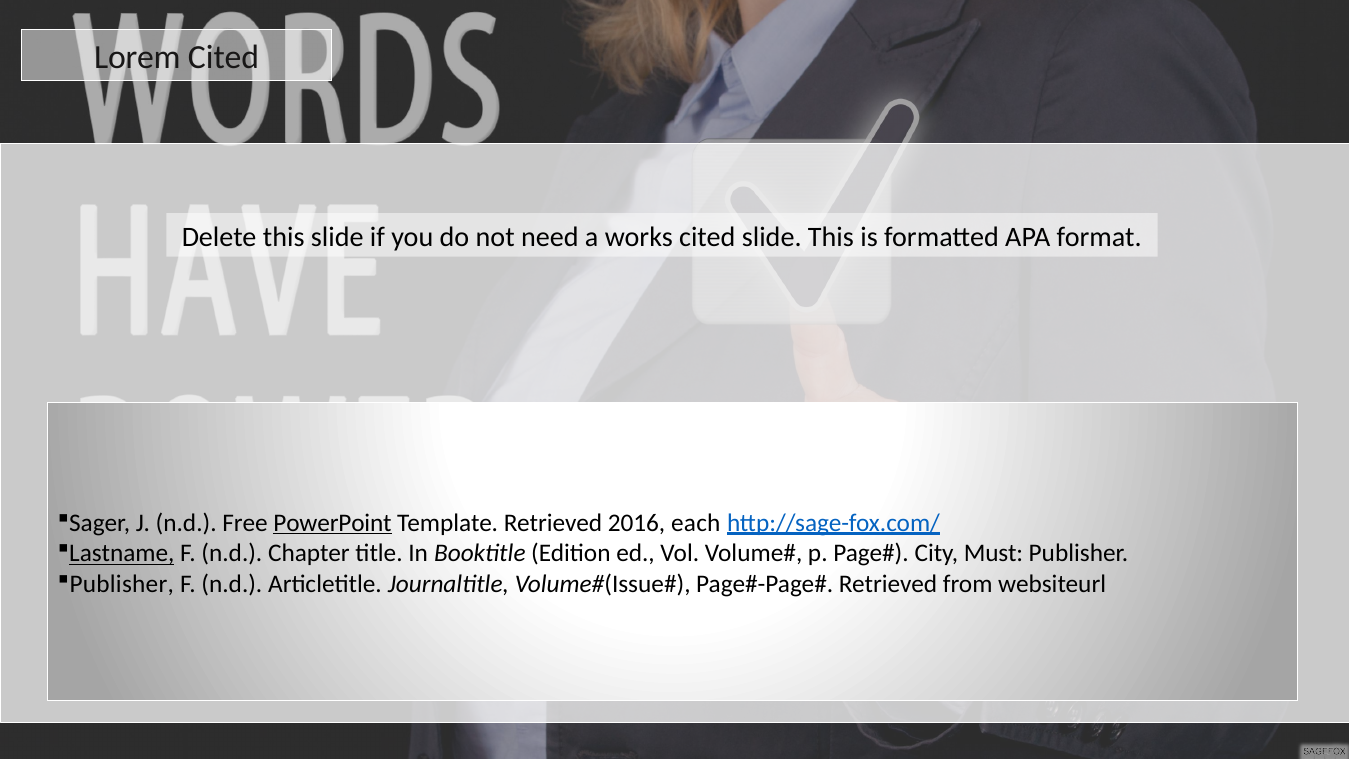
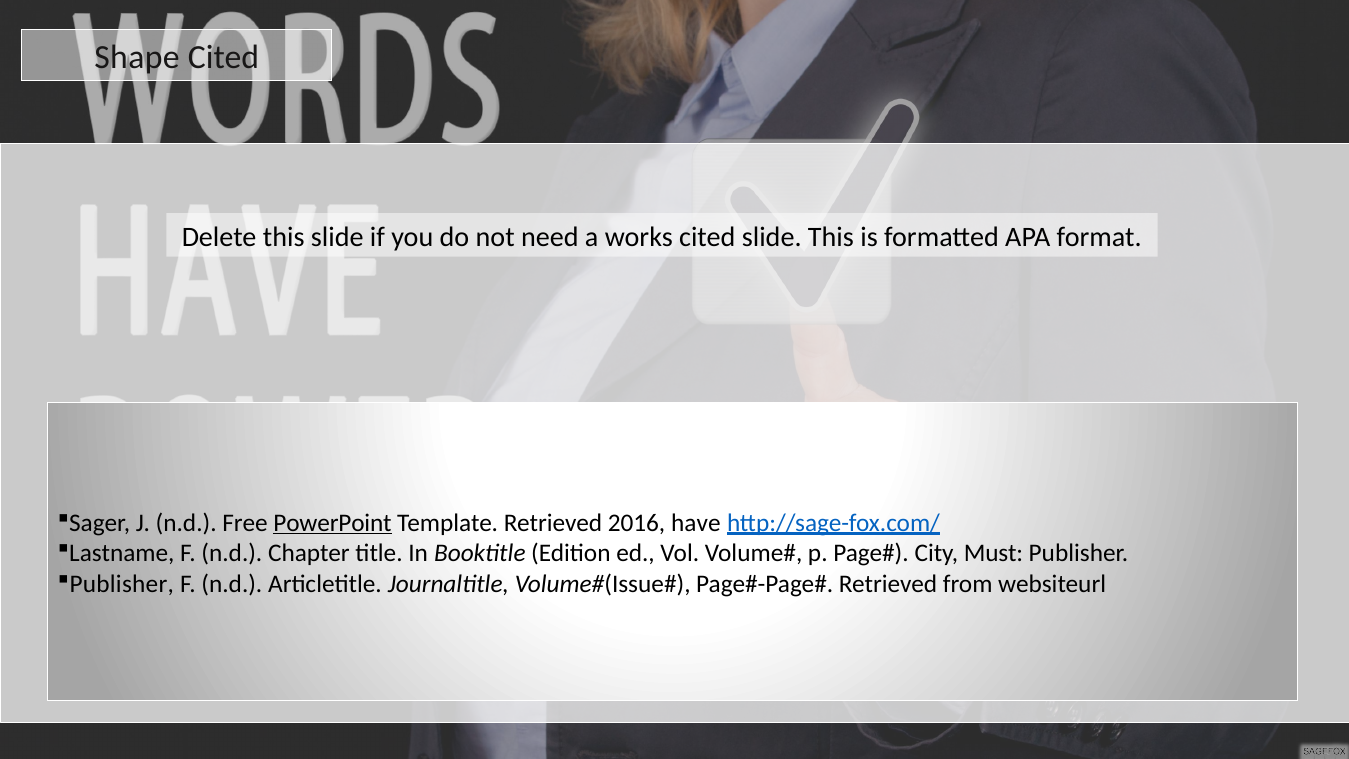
Lorem: Lorem -> Shape (137, 57)
each: each -> have (696, 523)
Lastname underline: present -> none (122, 553)
